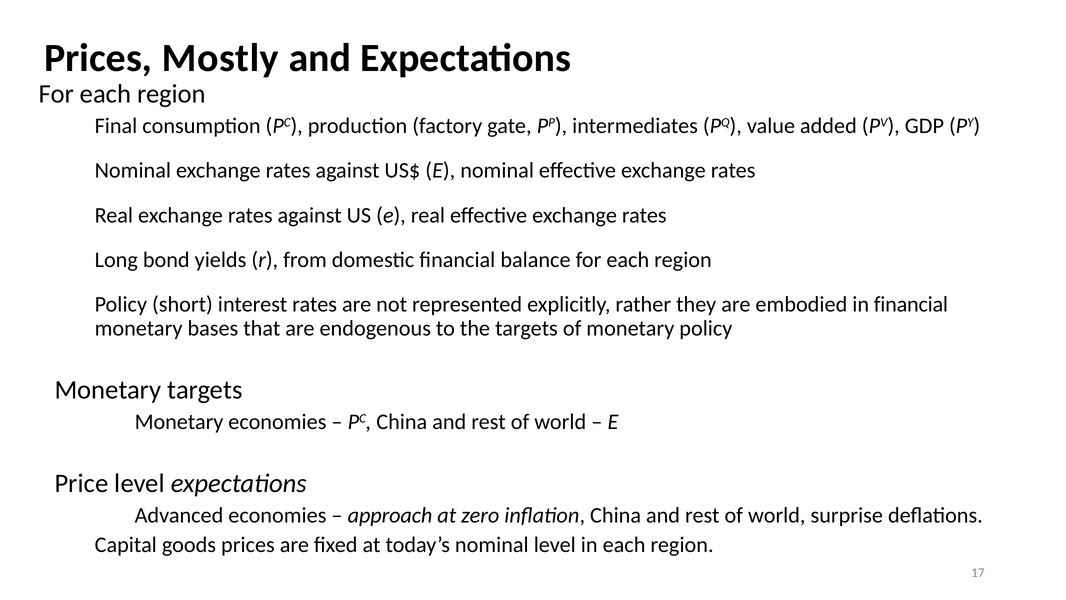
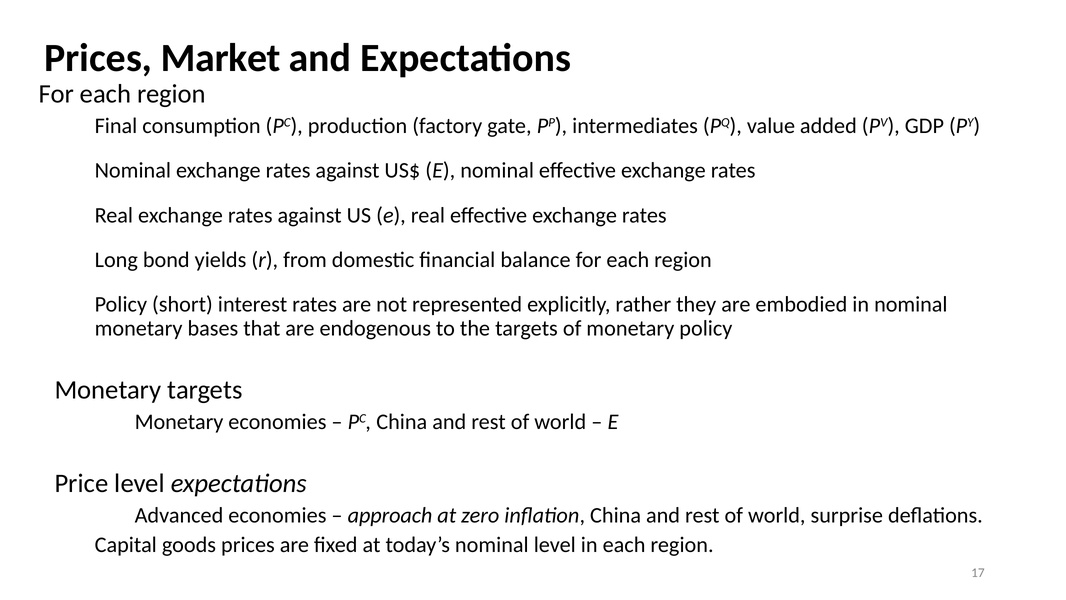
Mostly: Mostly -> Market (221, 58)
in financial: financial -> nominal (911, 304)
